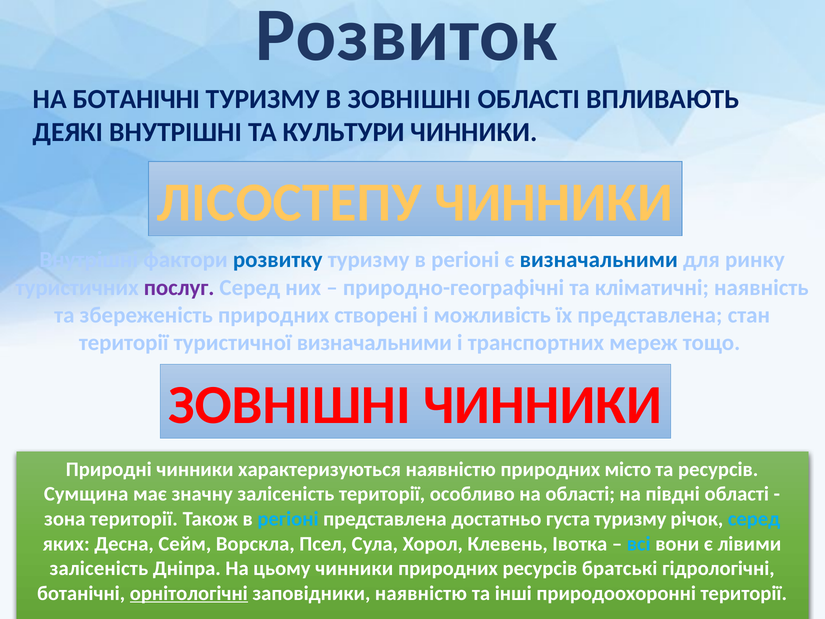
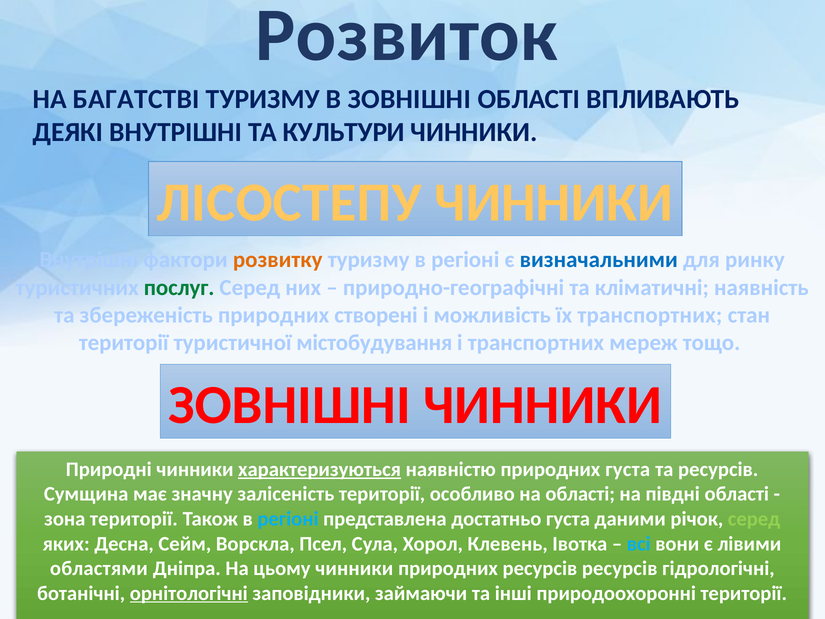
НА БОТАНІЧНІ: БОТАНІЧНІ -> БАГАТСТВІ (136, 99)
розвитку colour: blue -> orange (278, 260)
послуг colour: purple -> green (179, 287)
їх представлена: представлена -> транспортних (650, 315)
туристичної визначальними: визначальними -> містобудування (374, 342)
характеризуються underline: none -> present (320, 469)
природних місто: місто -> густа (628, 469)
густа туризму: туризму -> даними (630, 519)
серед colour: light blue -> light green (754, 519)
залісеність: залісеність -> областями (99, 568)
ресурсів братські: братські -> ресурсів (620, 568)
заповідники наявністю: наявністю -> займаючи (421, 593)
